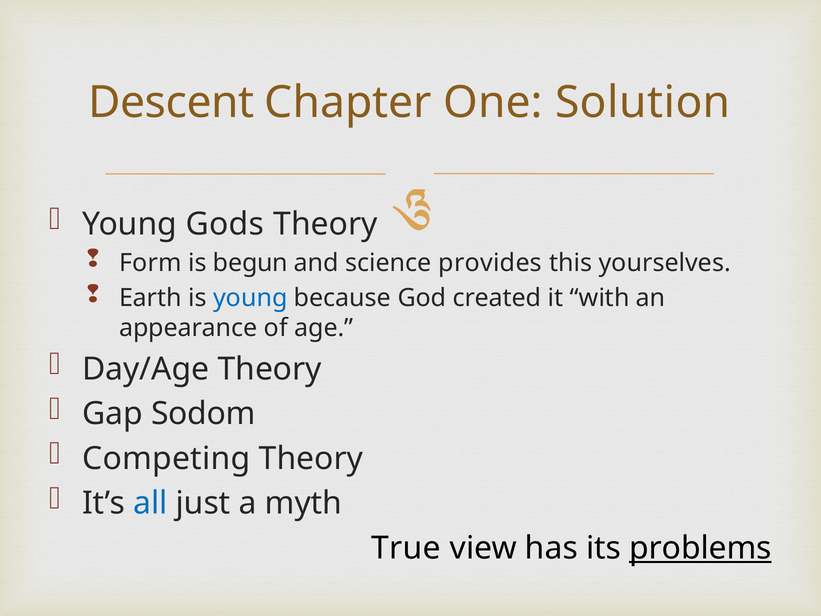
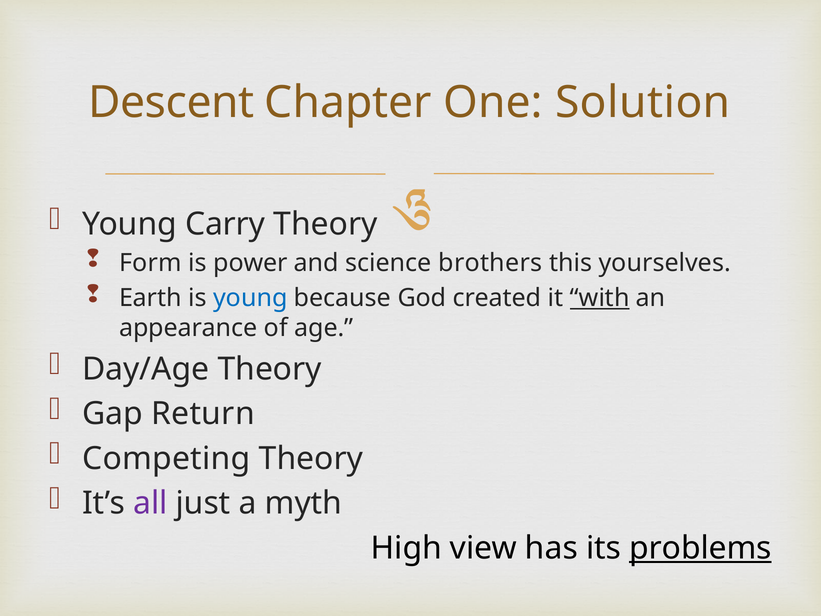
Gods: Gods -> Carry (225, 224)
begun: begun -> power (250, 263)
provides: provides -> brothers (490, 263)
with underline: none -> present (600, 298)
Sodom: Sodom -> Return (203, 414)
all colour: blue -> purple (150, 503)
True: True -> High (406, 548)
